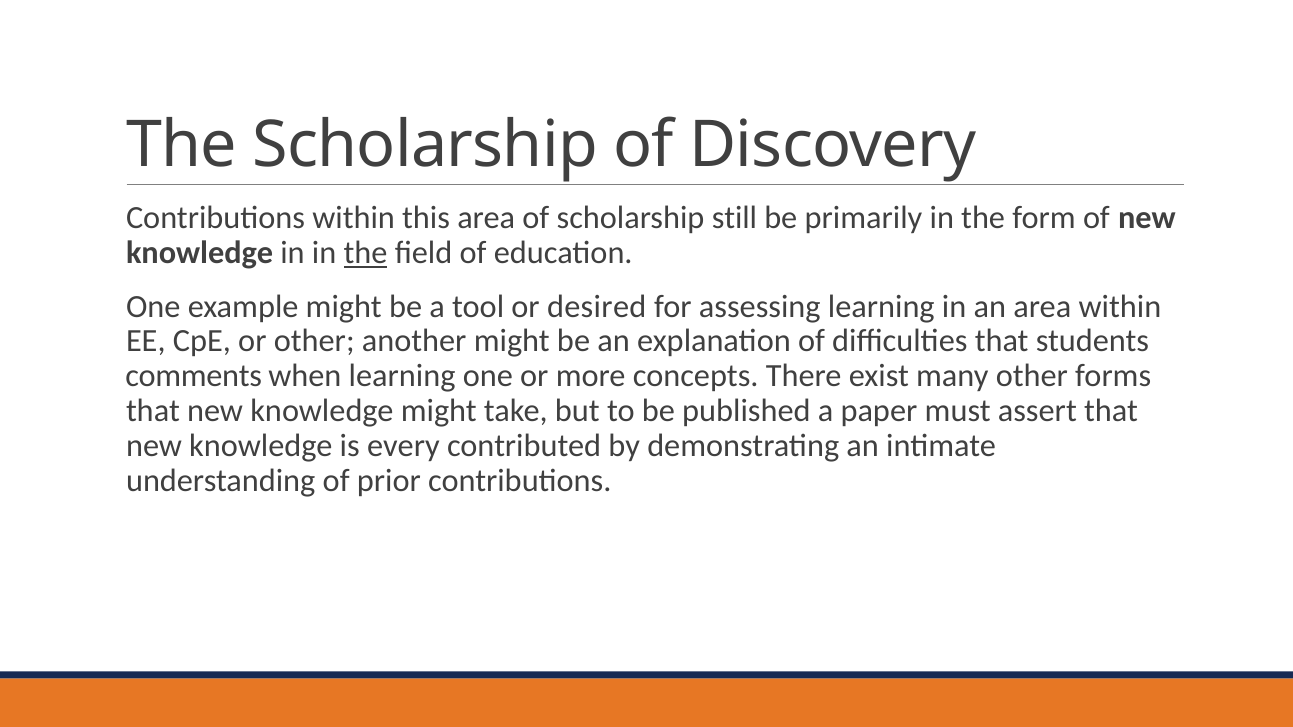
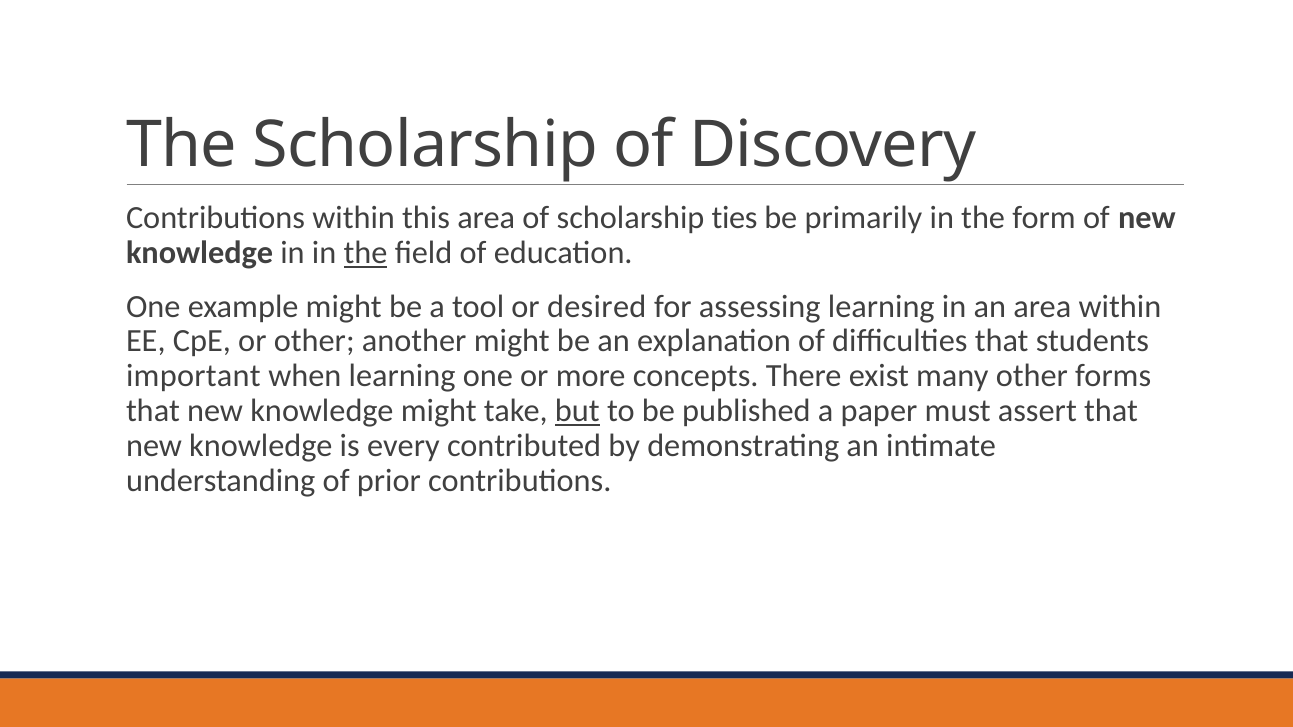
still: still -> ties (735, 218)
comments: comments -> important (193, 376)
but underline: none -> present (577, 411)
